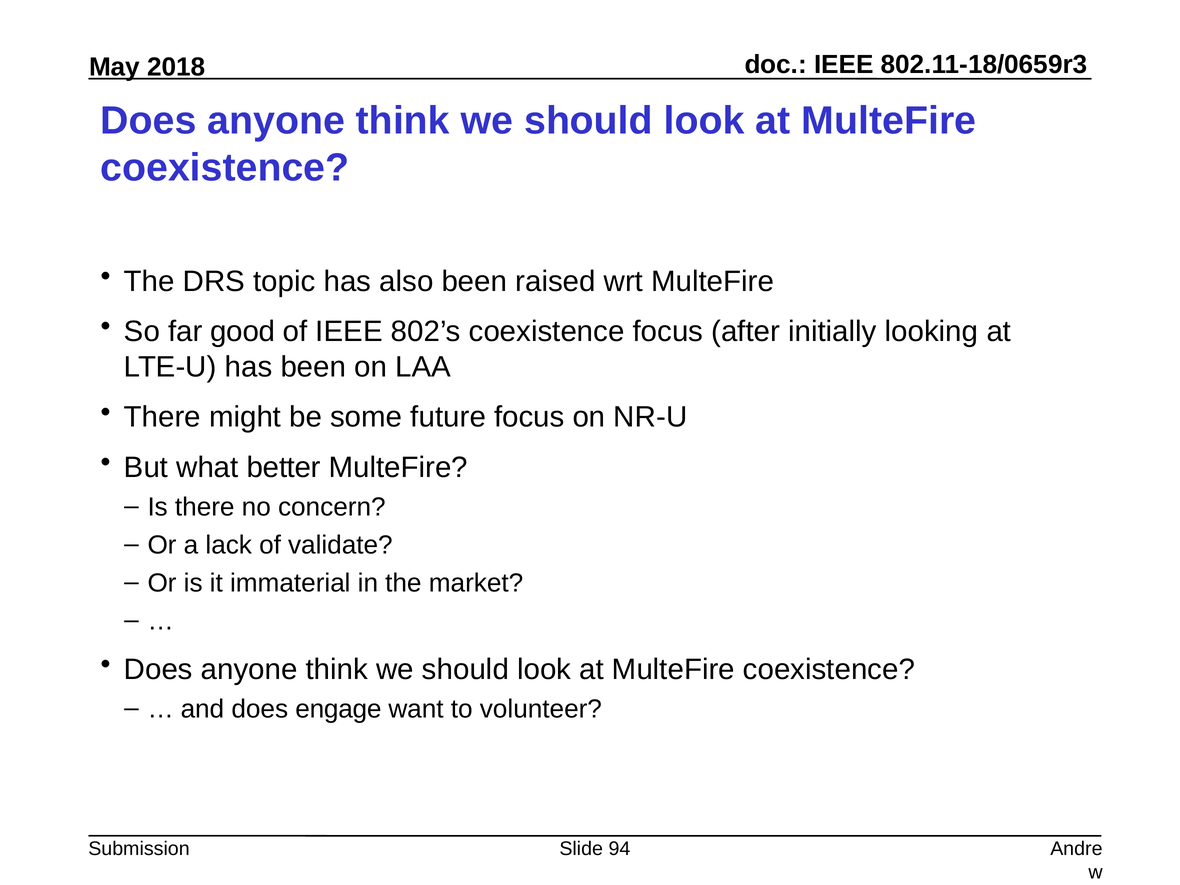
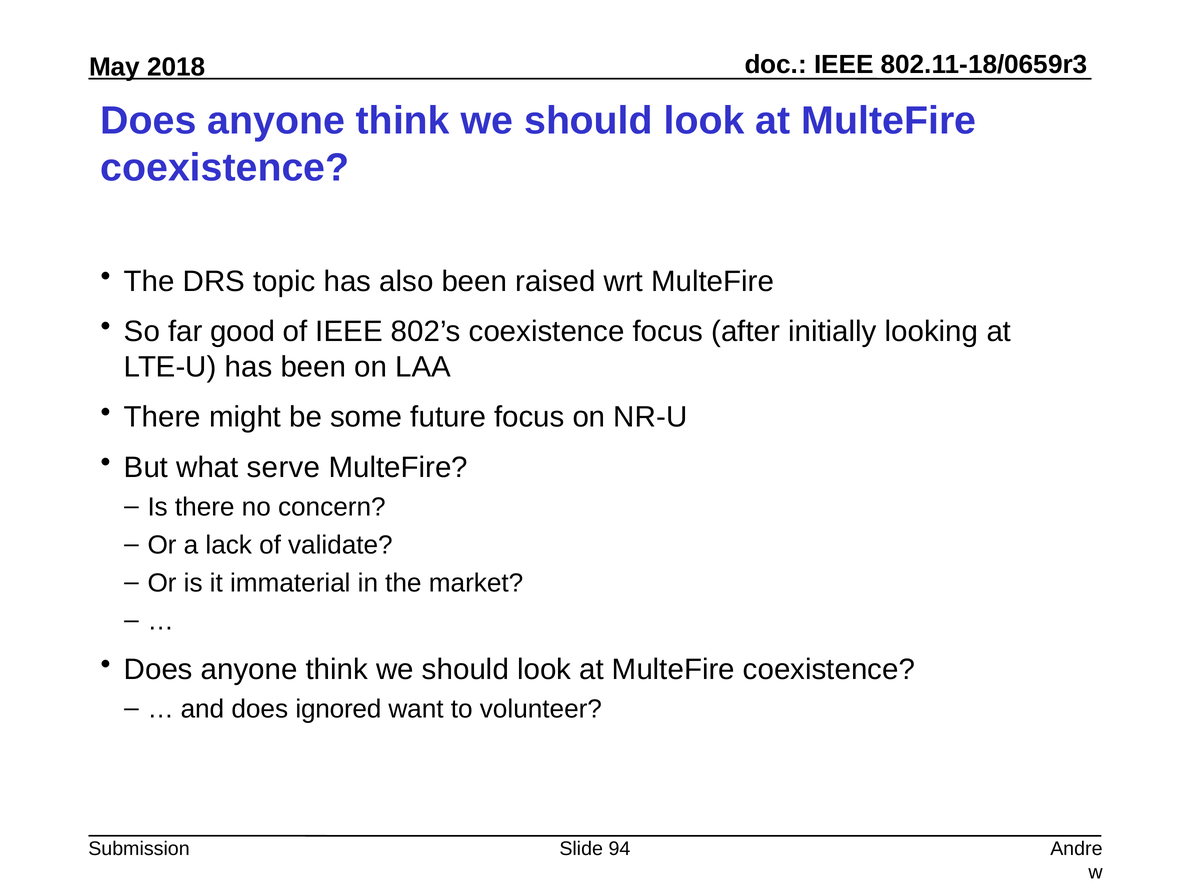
better: better -> serve (283, 467)
engage: engage -> ignored (338, 709)
